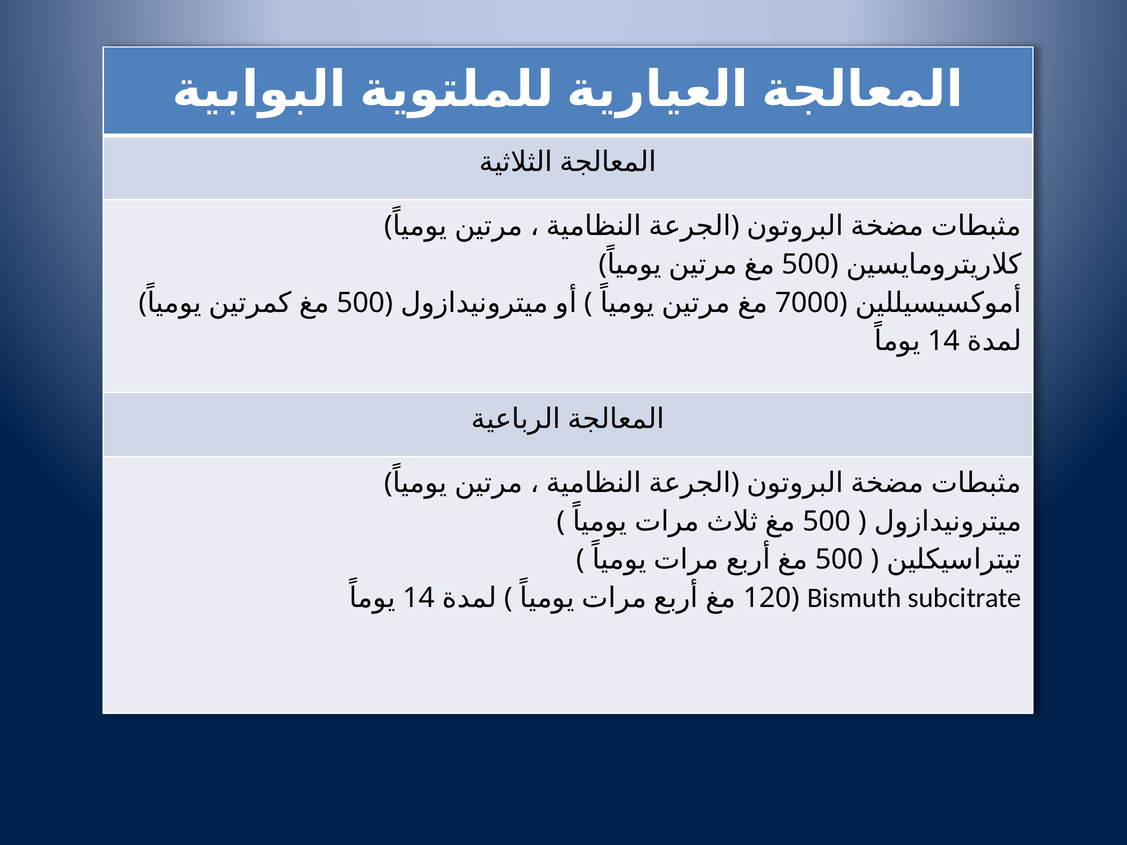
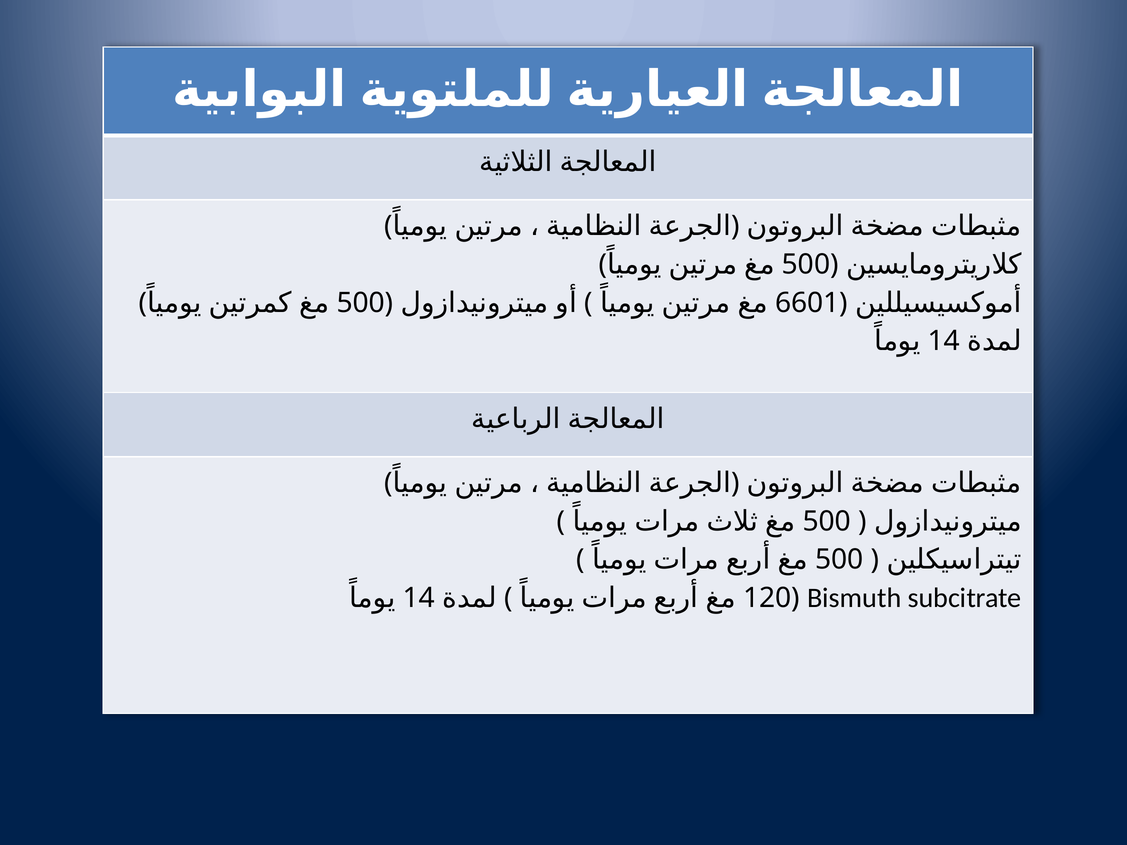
7000: 7000 -> 6601 (807, 303)
